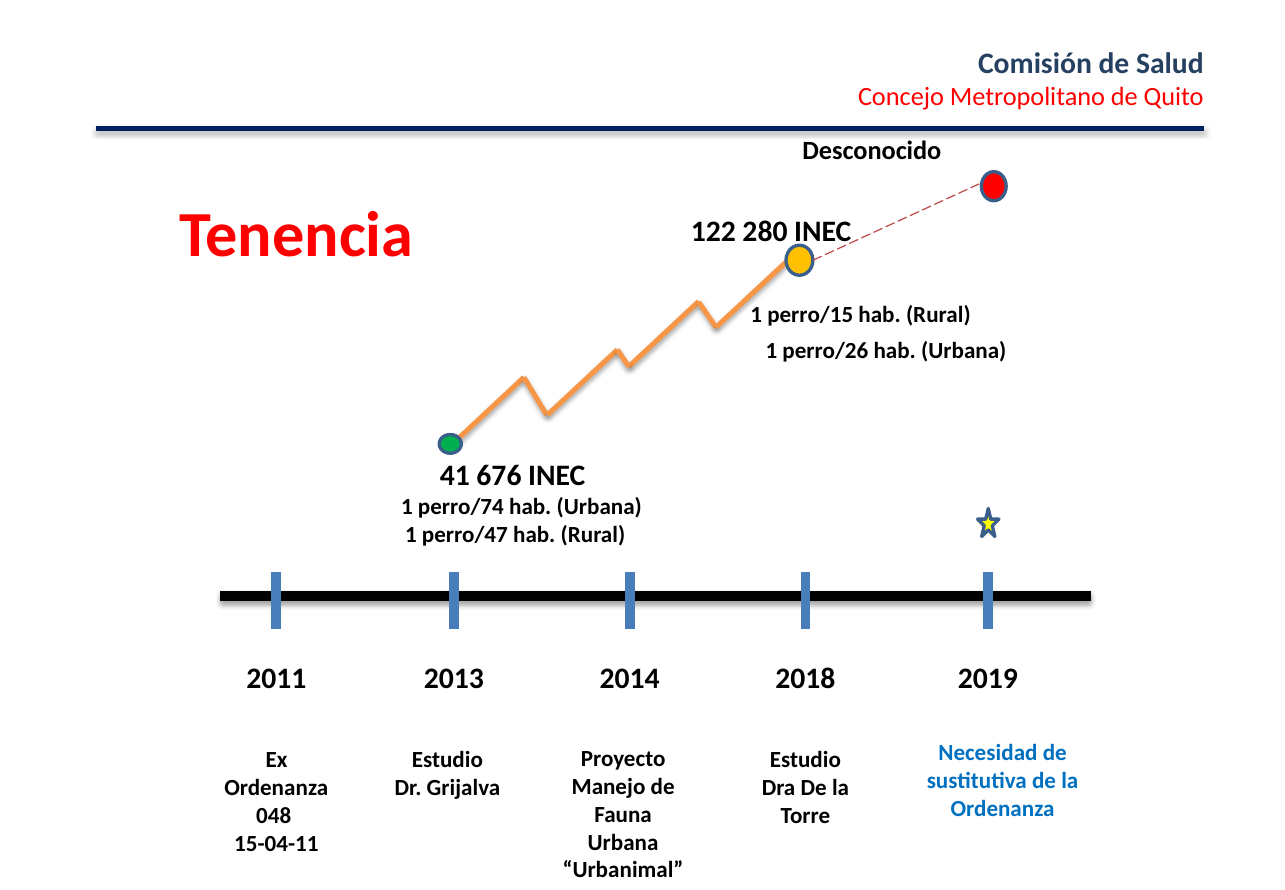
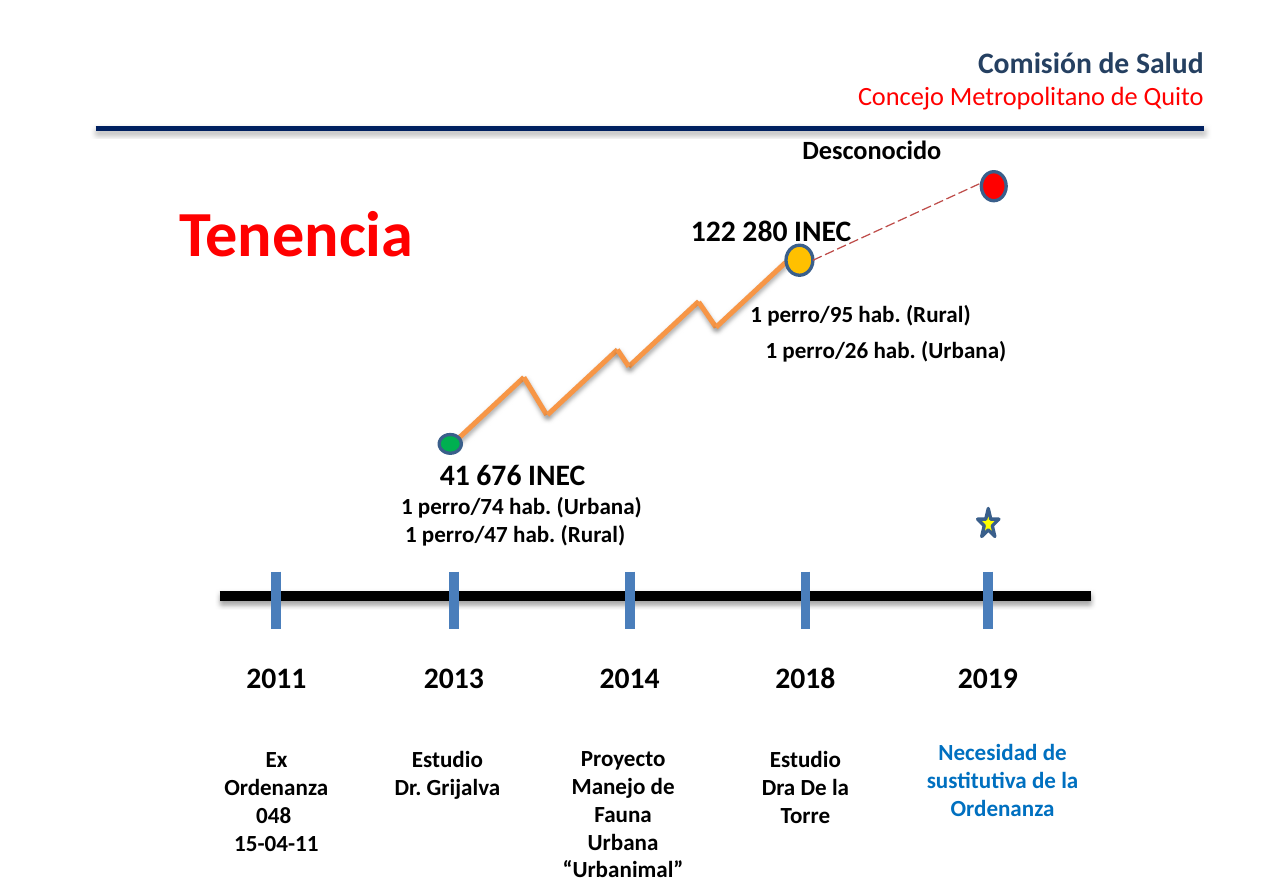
perro/15: perro/15 -> perro/95 (810, 314)
